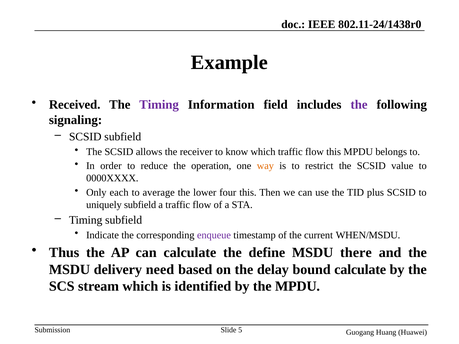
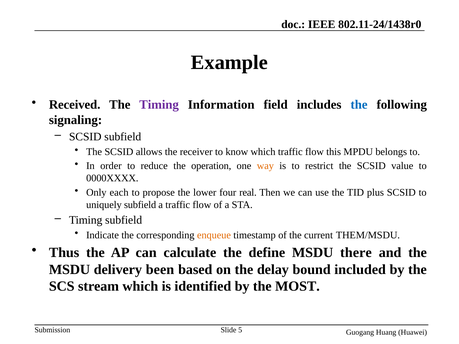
the colour: purple -> blue (359, 105)
average: average -> propose (159, 193)
four this: this -> real (248, 193)
enqueue colour: purple -> orange (214, 235)
WHEN/MSDU: WHEN/MSDU -> THEM/MSDU (368, 235)
need: need -> been (160, 270)
bound calculate: calculate -> included (360, 270)
the MPDU: MPDU -> MOST (297, 286)
